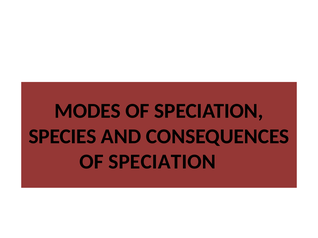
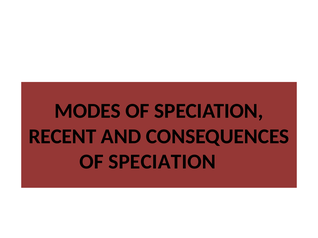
SPECIES: SPECIES -> RECENT (62, 137)
